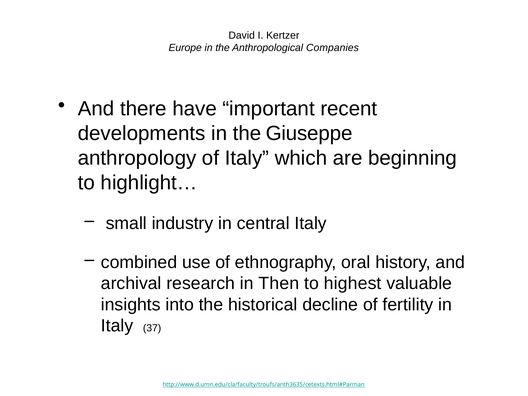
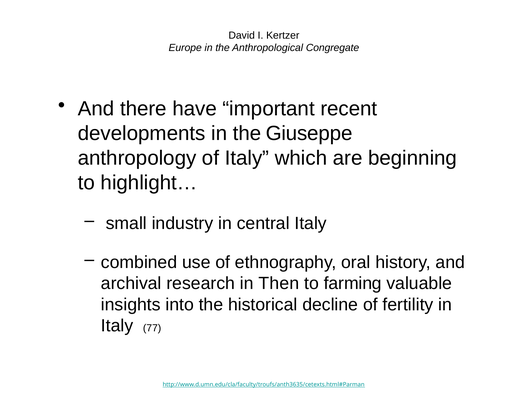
Companies: Companies -> Congregate (333, 48)
highest: highest -> farming (353, 283)
37: 37 -> 77 (152, 328)
